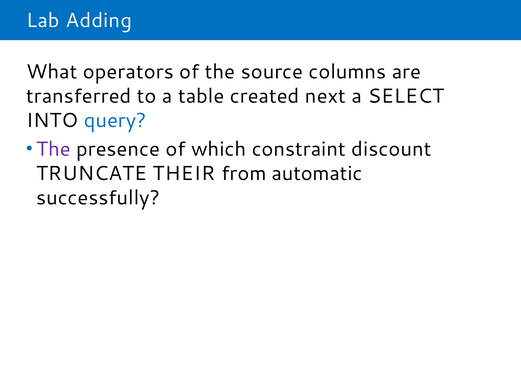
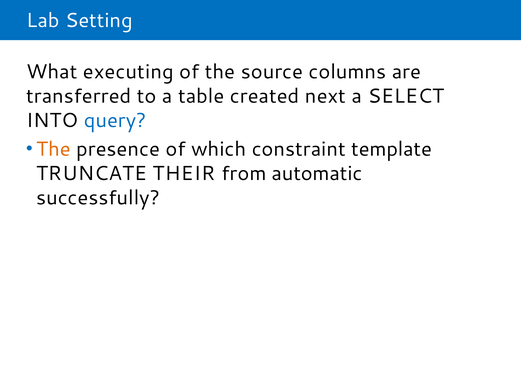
Adding: Adding -> Setting (99, 21)
operators: operators -> executing (128, 72)
The colour: purple -> orange (53, 149)
discount: discount -> template (392, 149)
